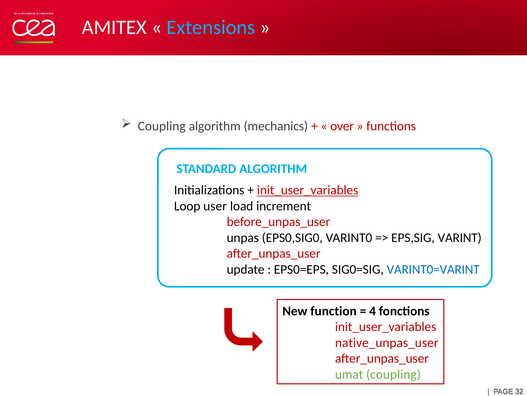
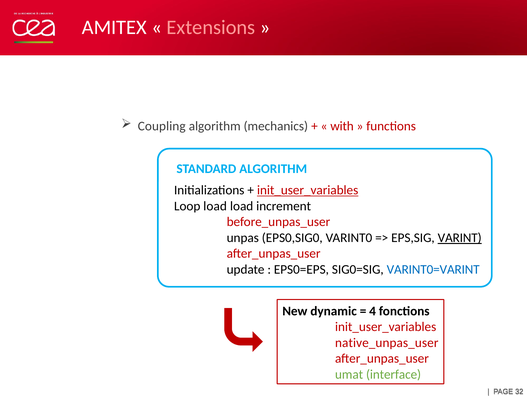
Extensions colour: light blue -> pink (211, 27)
over: over -> with (342, 126)
Loop user: user -> load (215, 206)
VARINT underline: none -> present (460, 237)
function: function -> dynamic (334, 310)
umat coupling: coupling -> interface (394, 374)
